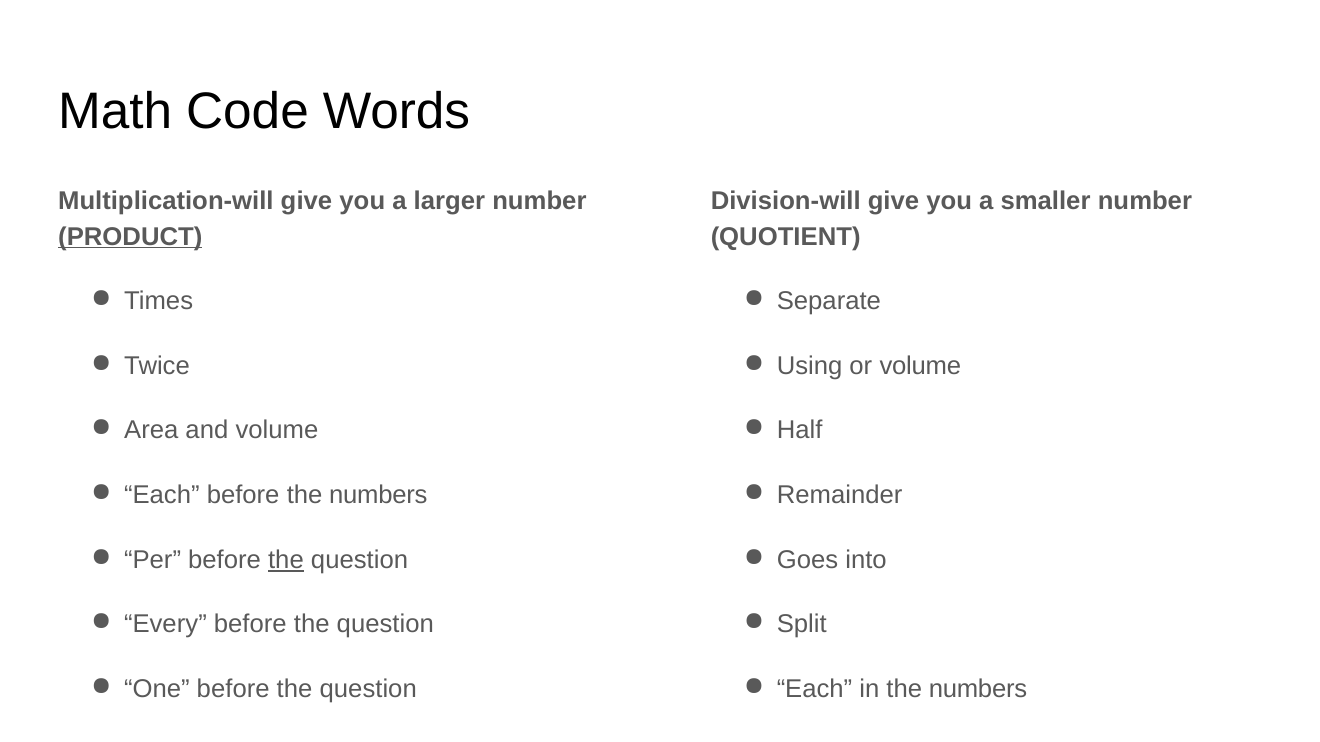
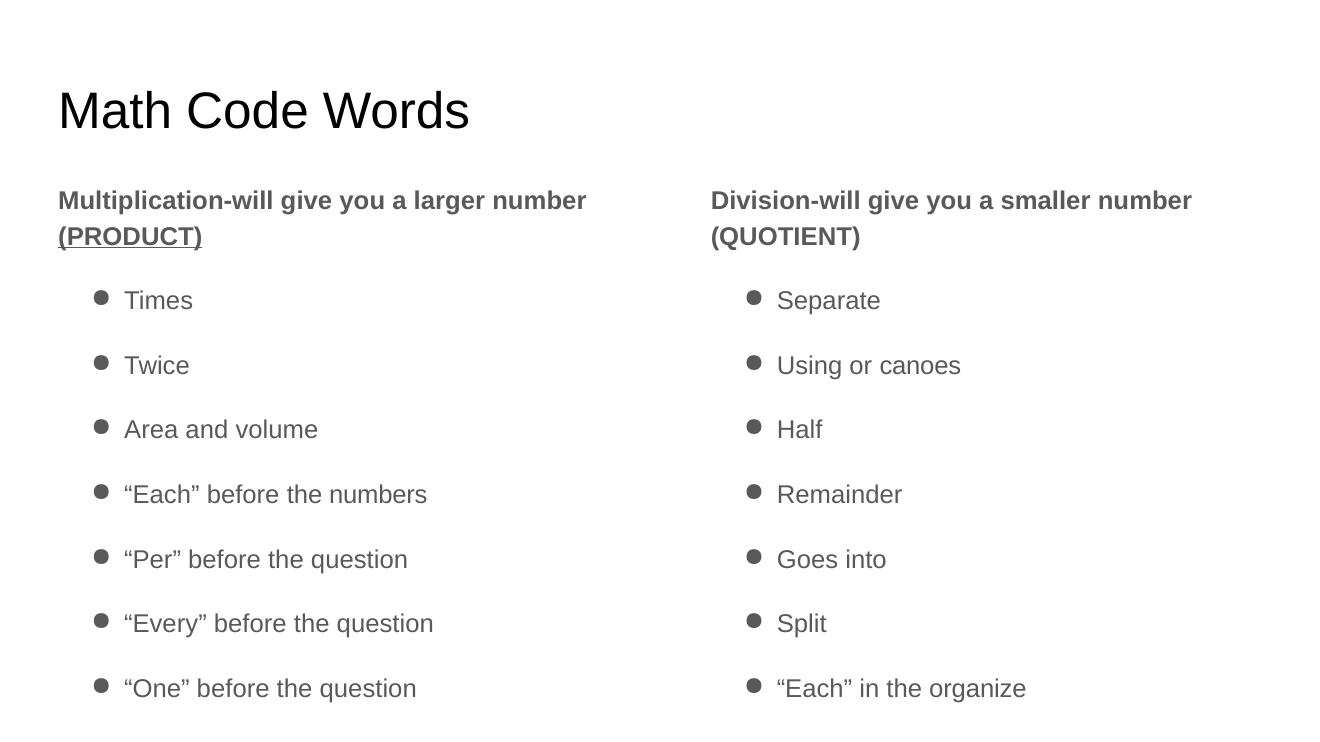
or volume: volume -> canoes (920, 366)
the underline: present -> none (286, 560)
in the numbers: numbers -> organize (978, 690)
